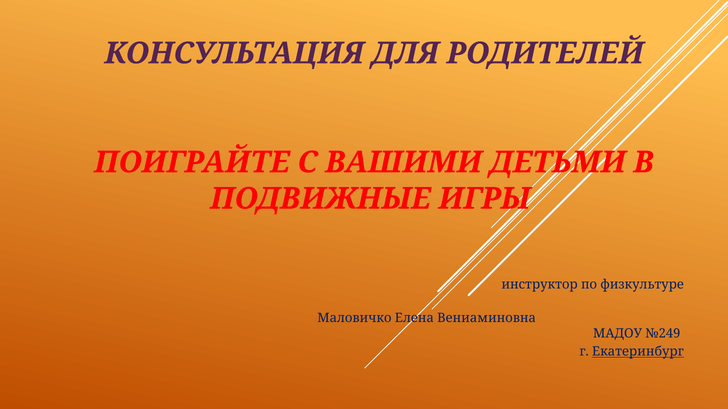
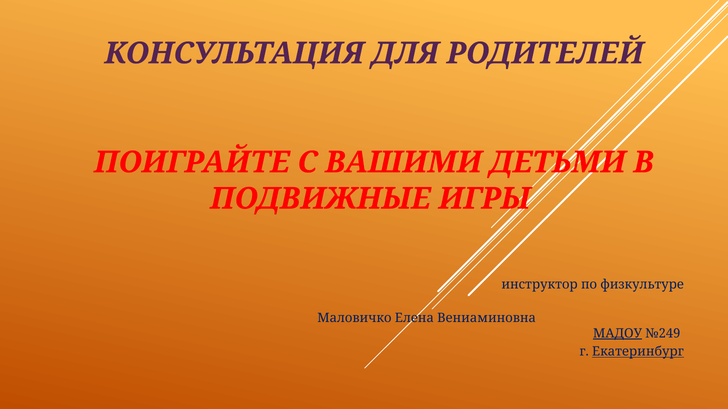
МАДОУ underline: none -> present (618, 334)
